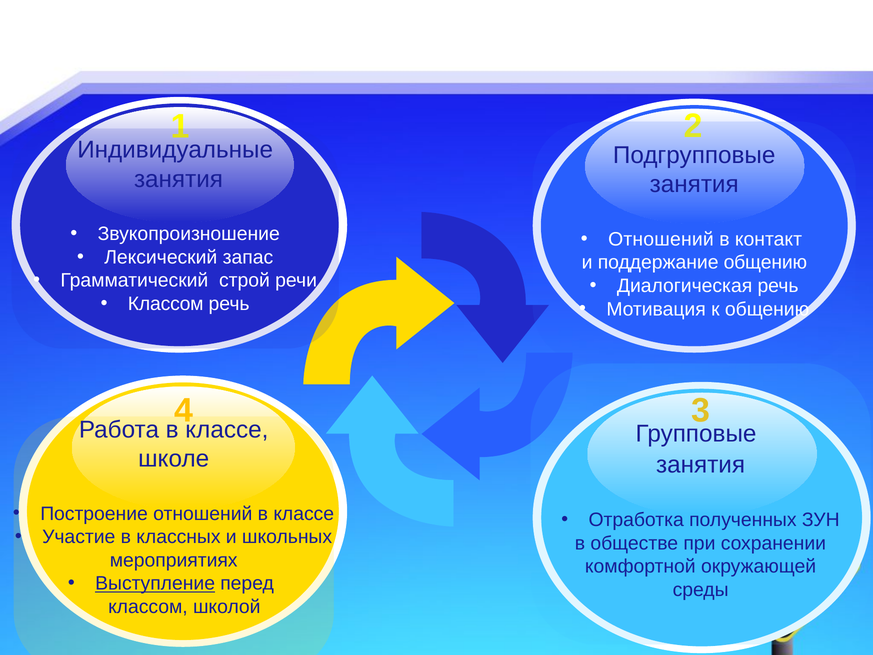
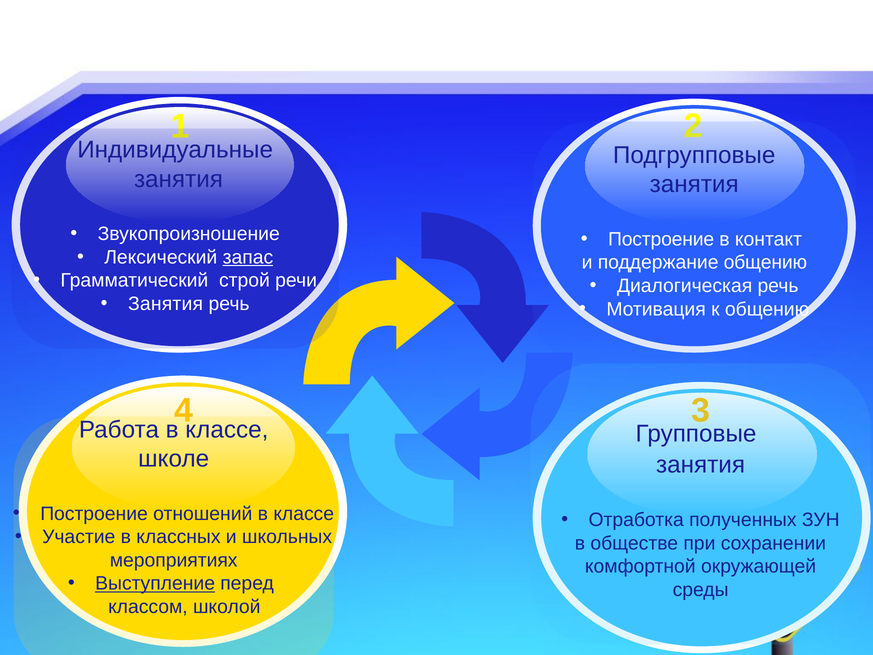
Отношений: Отношений -> Построение (661, 239)
запас underline: none -> present (248, 257)
Классом: Классом -> Занятия (166, 304)
